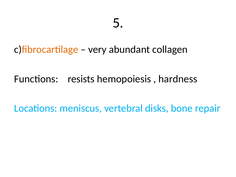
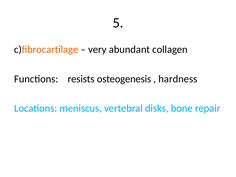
hemopoiesis: hemopoiesis -> osteogenesis (124, 79)
